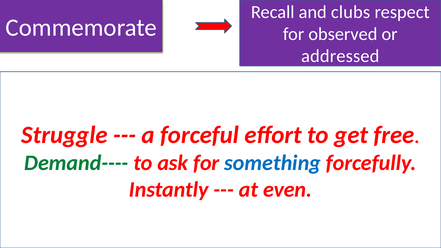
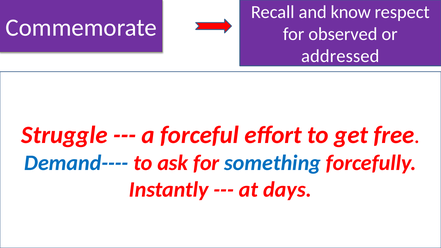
clubs: clubs -> know (351, 12)
Demand---- colour: green -> blue (76, 163)
even: even -> days (287, 190)
